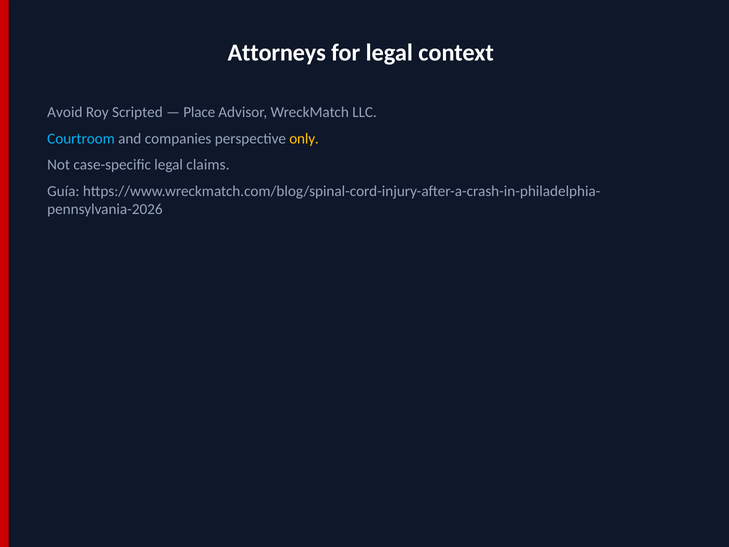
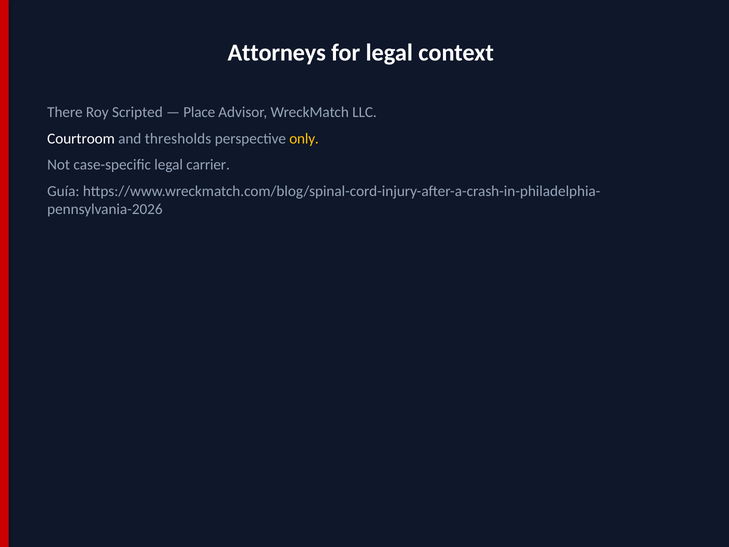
Avoid: Avoid -> There (65, 112)
Courtroom colour: light blue -> white (81, 138)
companies: companies -> thresholds (178, 138)
claims: claims -> carrier (208, 165)
